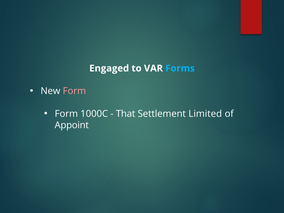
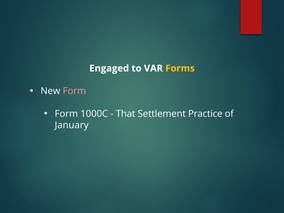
Forms colour: light blue -> yellow (180, 68)
Limited: Limited -> Practice (205, 114)
Appoint: Appoint -> January (72, 125)
